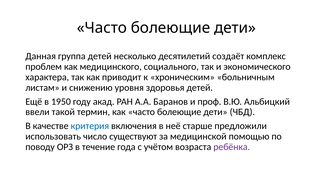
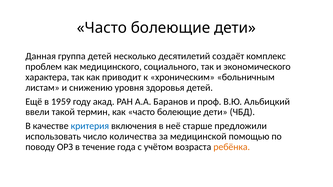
1950: 1950 -> 1959 (61, 102)
существуют: существуют -> количества (133, 137)
ребёнка colour: purple -> orange (232, 147)
